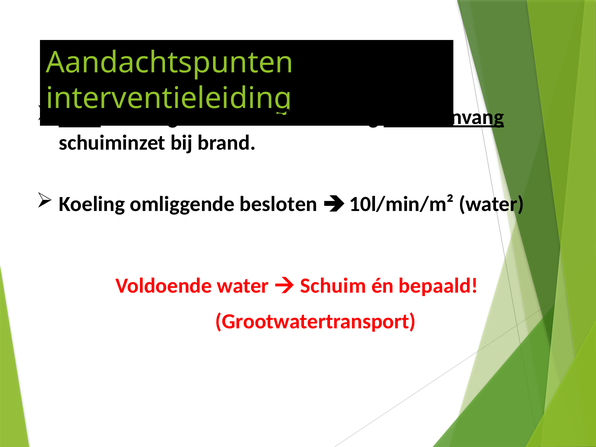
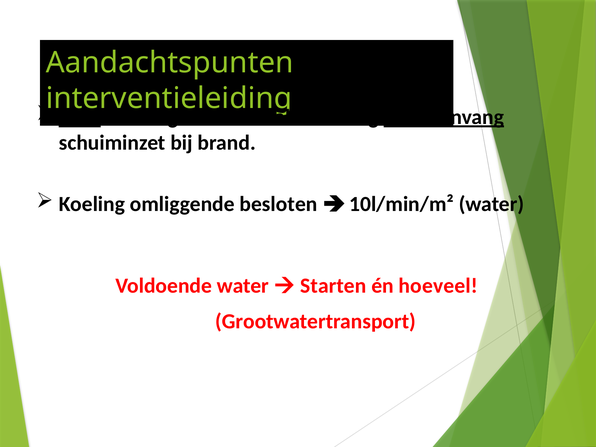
Schuim: Schuim -> Starten (333, 286)
bepaald: bepaald -> hoeveel (438, 286)
